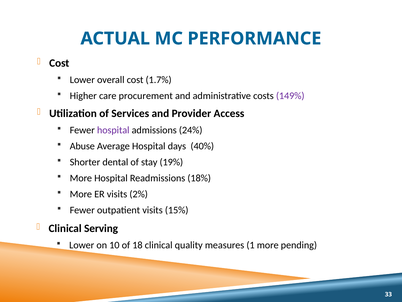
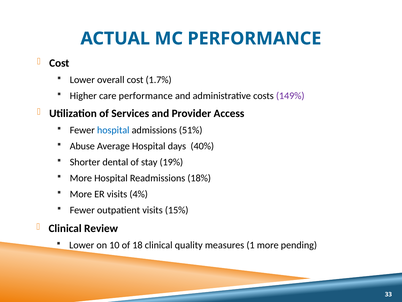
care procurement: procurement -> performance (146, 96)
hospital colour: purple -> blue (113, 130)
24%: 24% -> 51% (191, 130)
2%: 2% -> 4% (139, 194)
Serving: Serving -> Review (101, 228)
